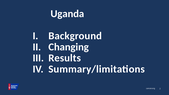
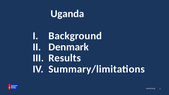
Changing: Changing -> Denmark (69, 47)
